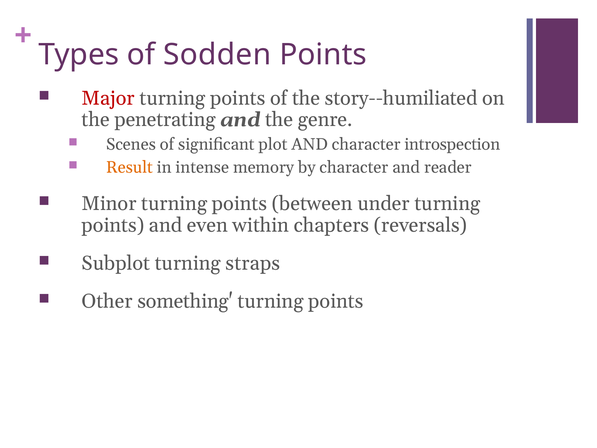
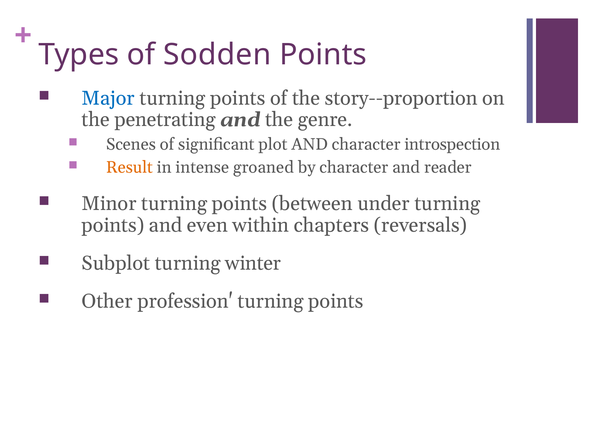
Major colour: red -> blue (108, 98)
story--humiliated: story--humiliated -> story--proportion (401, 98)
memory: memory -> groaned (263, 167)
straps: straps -> winter (253, 263)
something: something -> profession (185, 301)
